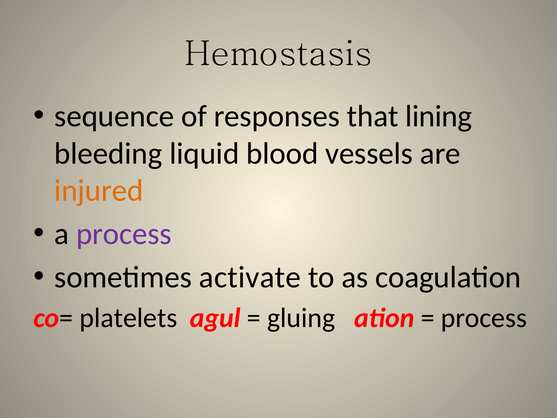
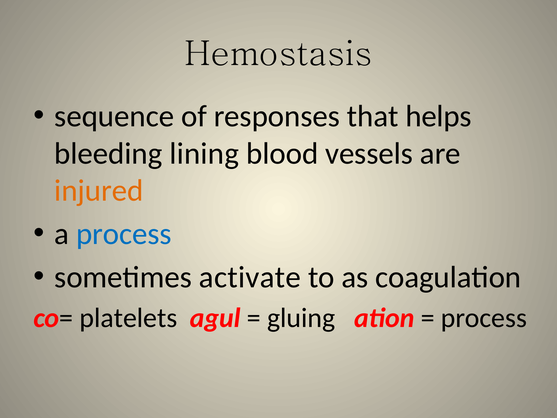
lining: lining -> helps (439, 116)
liquid: liquid -> lining (204, 153)
process colour: purple -> blue (124, 234)
